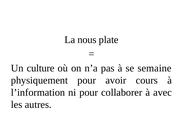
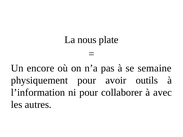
culture: culture -> encore (40, 68)
cours: cours -> outils (147, 80)
